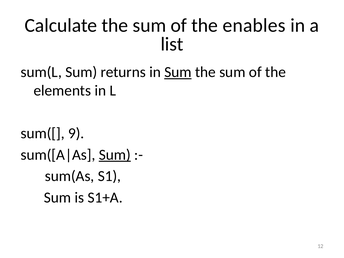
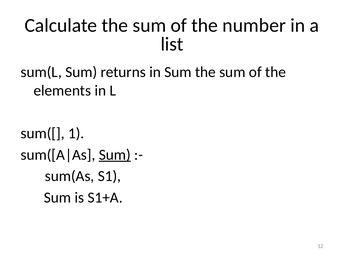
enables: enables -> number (254, 25)
Sum underline: present -> none (178, 72)
9: 9 -> 1 (76, 133)
